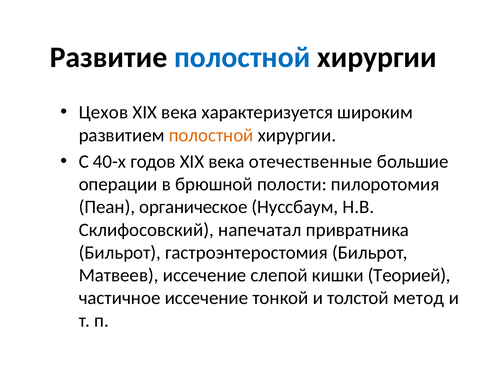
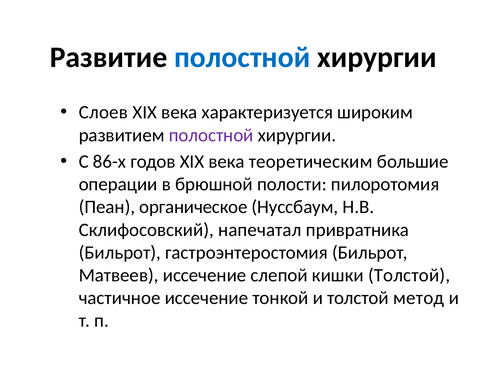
Цехов: Цехов -> Слоев (103, 112)
полостной colour: orange -> purple (211, 135)
40-х: 40-х -> 86-х (110, 162)
отечественные: отечественные -> теоретическим (311, 162)
кишки Теорией: Теорией -> Толстой (409, 275)
